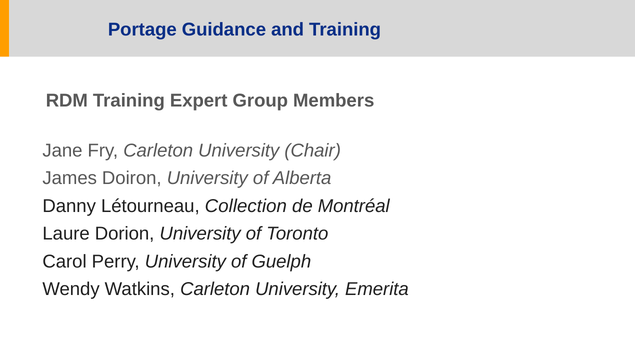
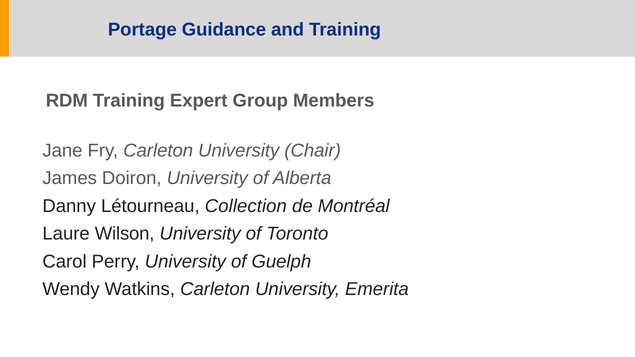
Dorion: Dorion -> Wilson (125, 234)
